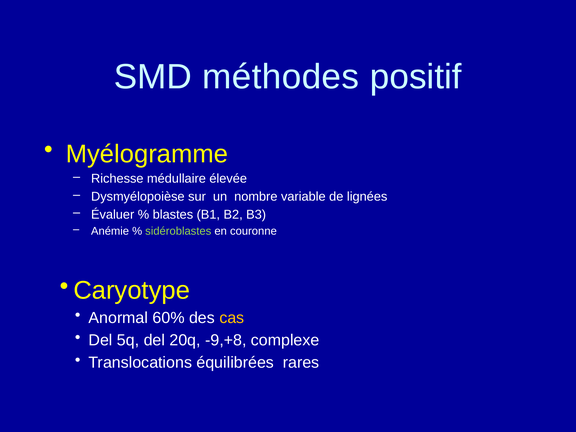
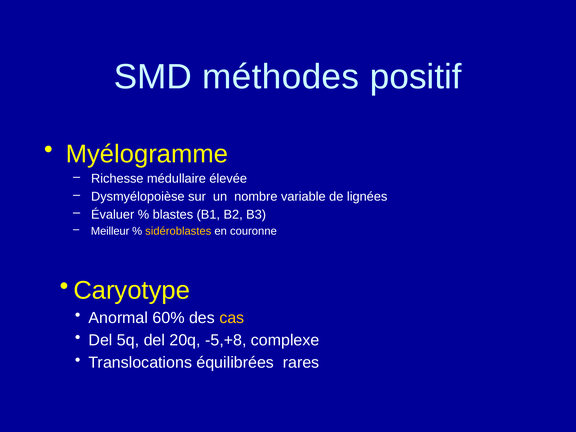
Anémie: Anémie -> Meilleur (110, 231)
sidéroblastes colour: light green -> yellow (178, 231)
-9,+8: -9,+8 -> -5,+8 (226, 340)
